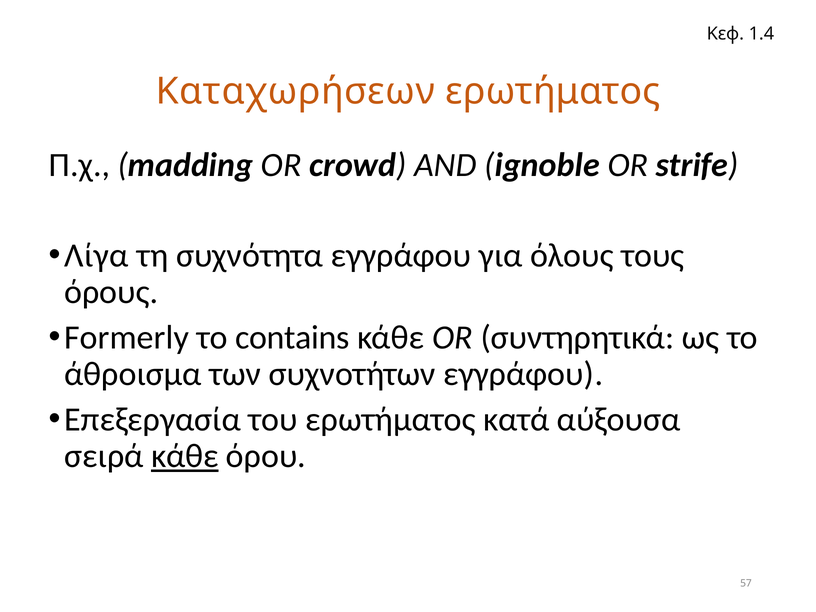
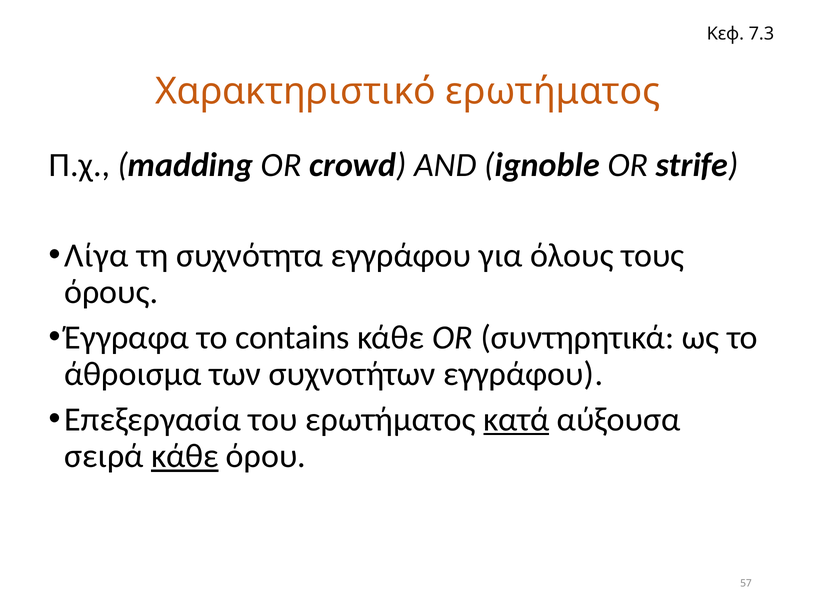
1.4: 1.4 -> 7.3 (761, 34)
Καταχωρήσεων: Καταχωρήσεων -> Χαρακτηριστικό (296, 91)
Formerly: Formerly -> Έγγραφα (127, 337)
κατά underline: none -> present (516, 419)
